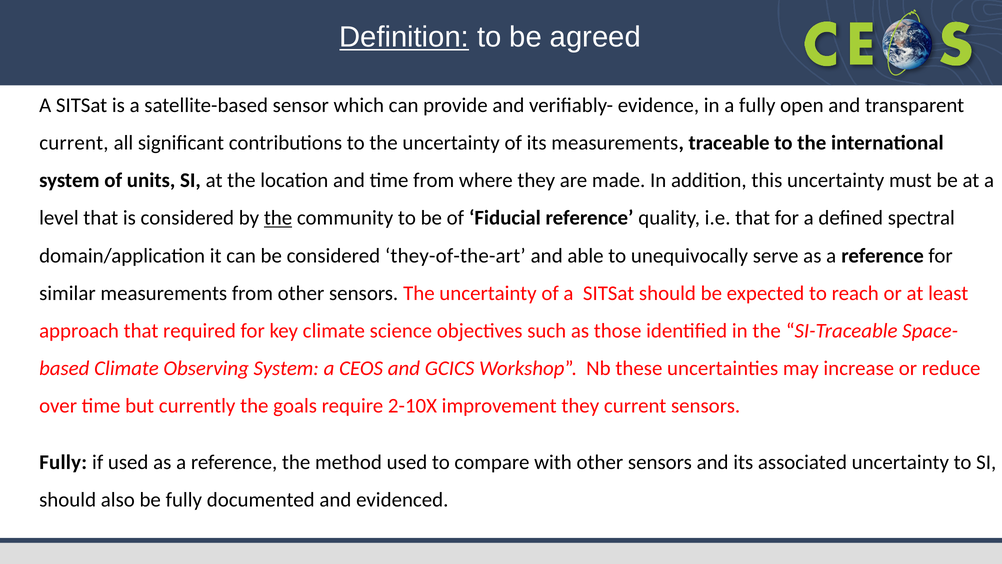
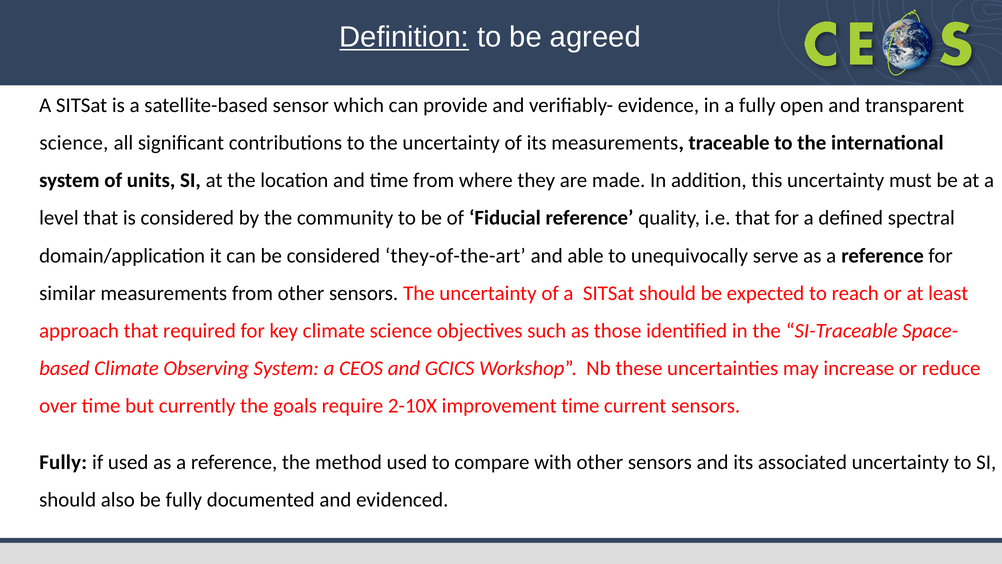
current: current -> science (74, 143)
the underline: present -> none (278, 218)
improvement they: they -> time (580, 406)
